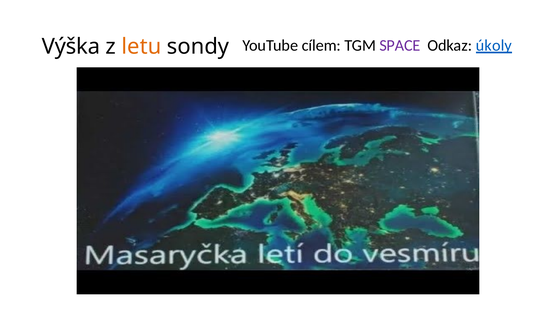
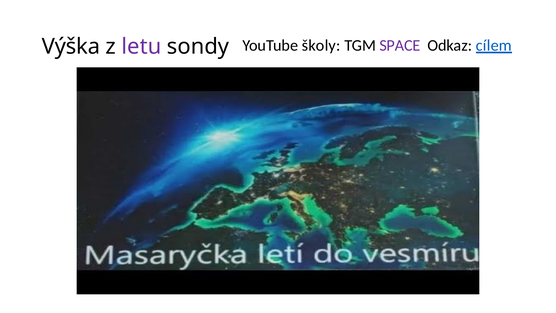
letu colour: orange -> purple (141, 47)
cílem: cílem -> školy (321, 45)
úkoly: úkoly -> cílem (494, 45)
